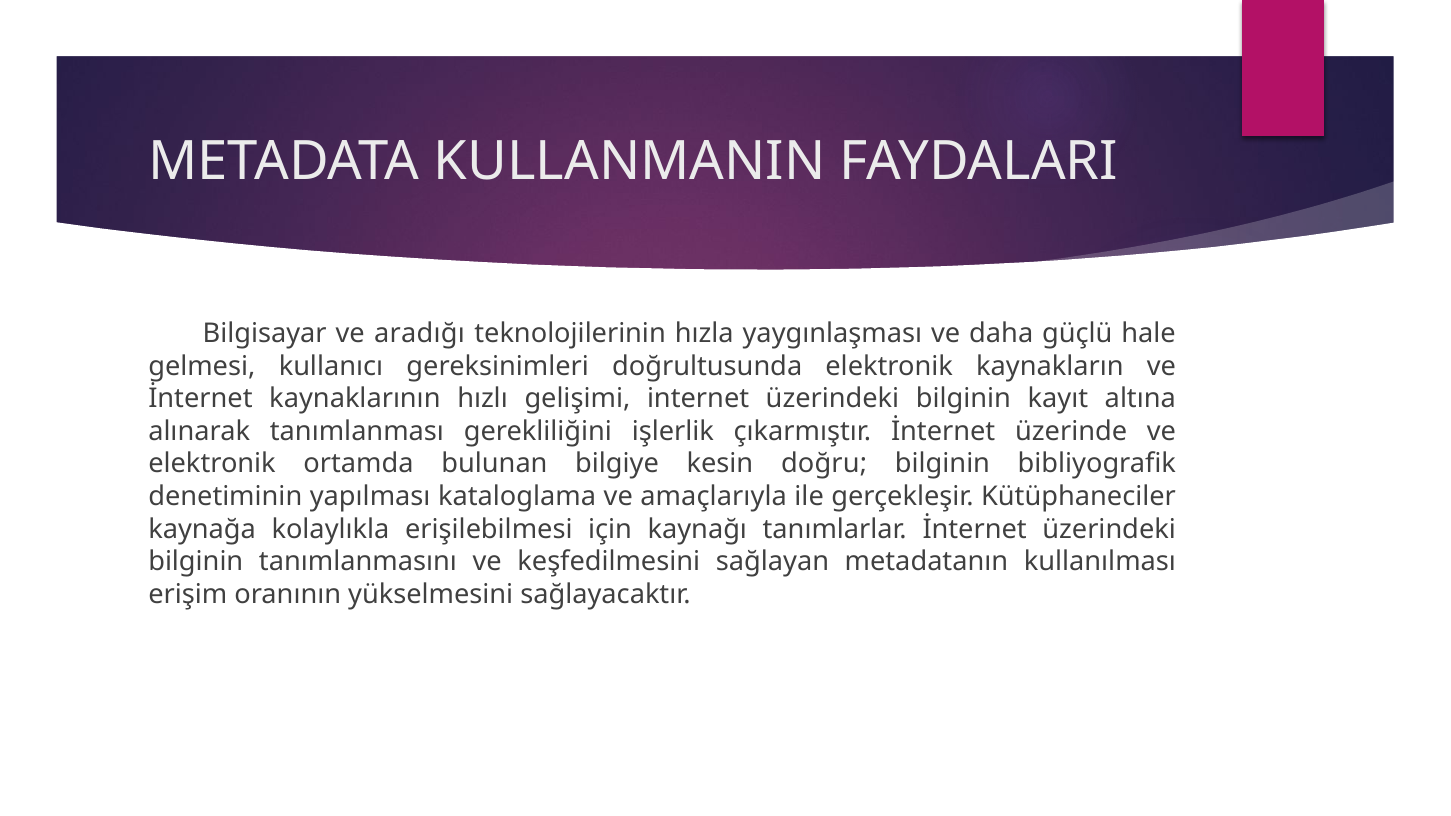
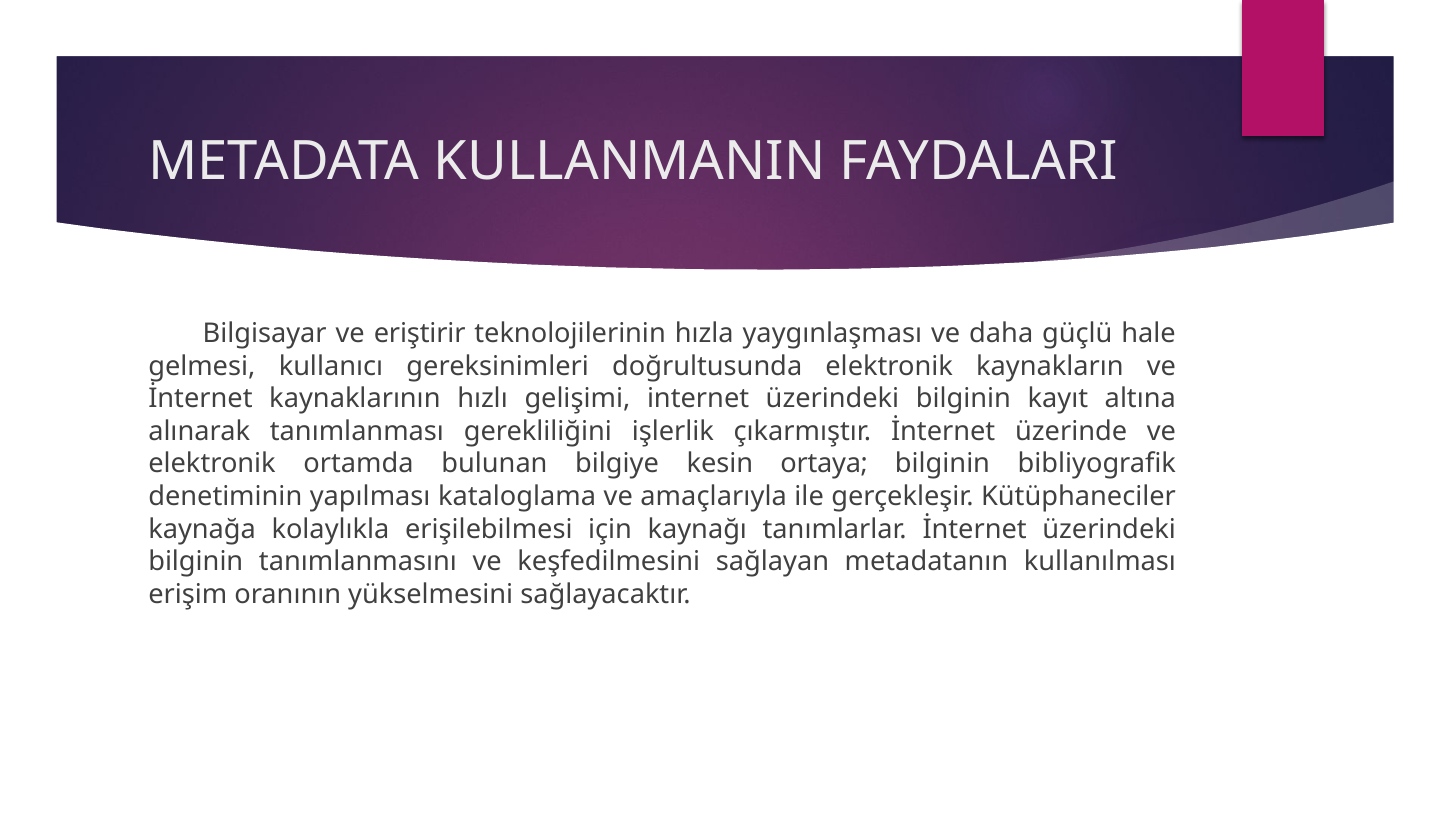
aradığı: aradığı -> eriştirir (420, 334)
doğru: doğru -> ortaya (824, 464)
